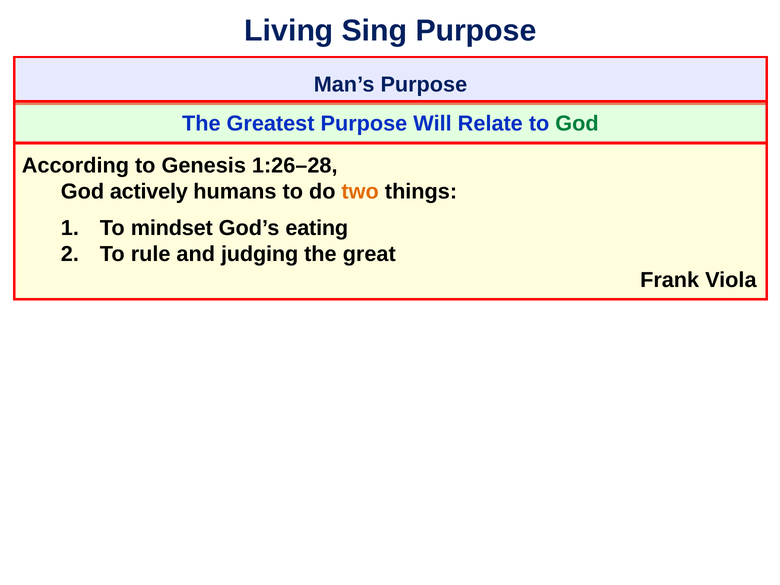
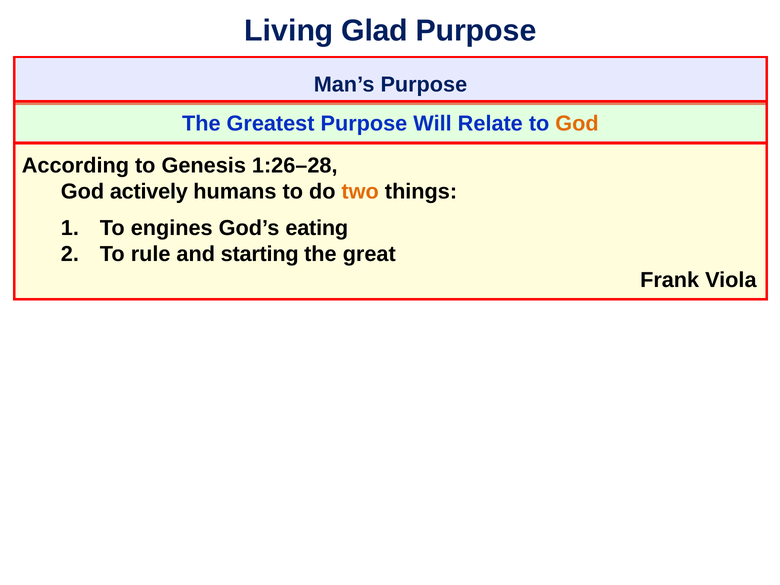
Sing: Sing -> Glad (375, 31)
God colour: green -> orange (577, 124)
mindset: mindset -> engines (172, 228)
judging: judging -> starting (260, 254)
